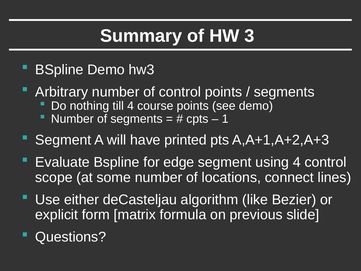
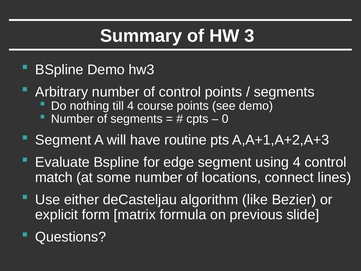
1: 1 -> 0 (225, 119)
printed: printed -> routine (186, 140)
scope: scope -> match (54, 177)
